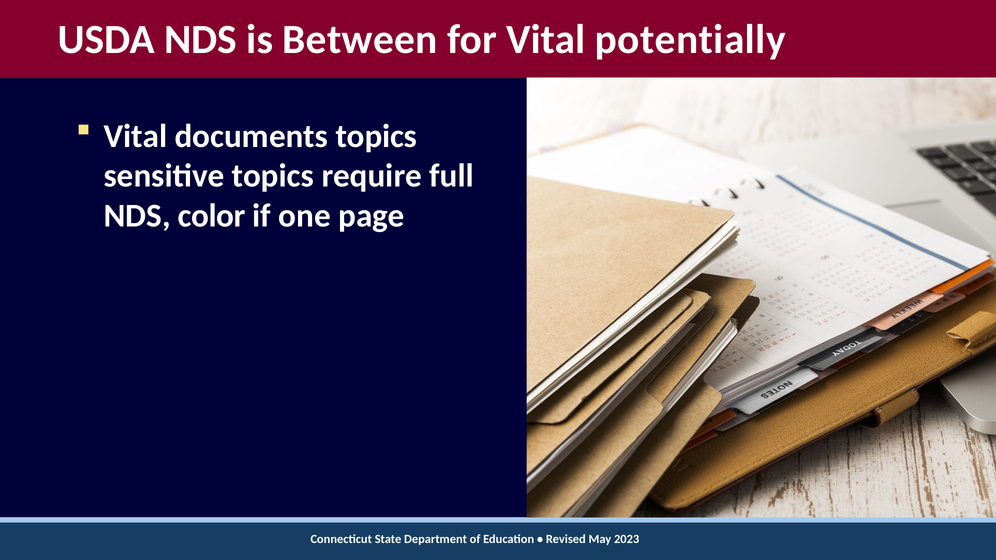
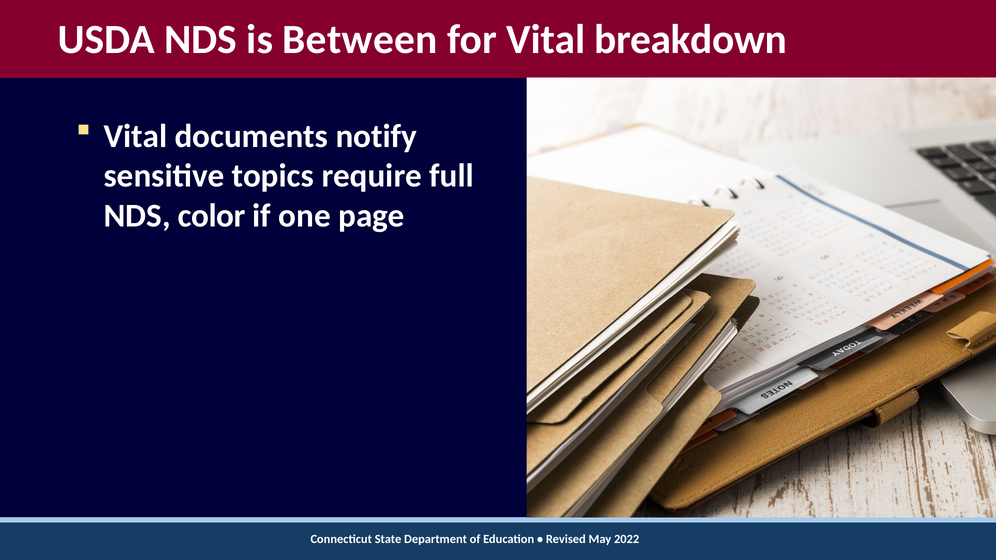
potentially: potentially -> breakdown (691, 40)
documents topics: topics -> notify (376, 136)
2023: 2023 -> 2022 (627, 539)
